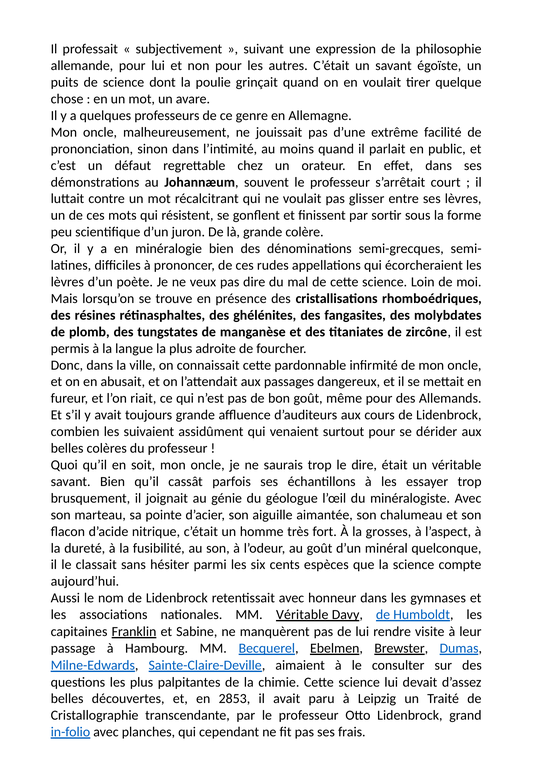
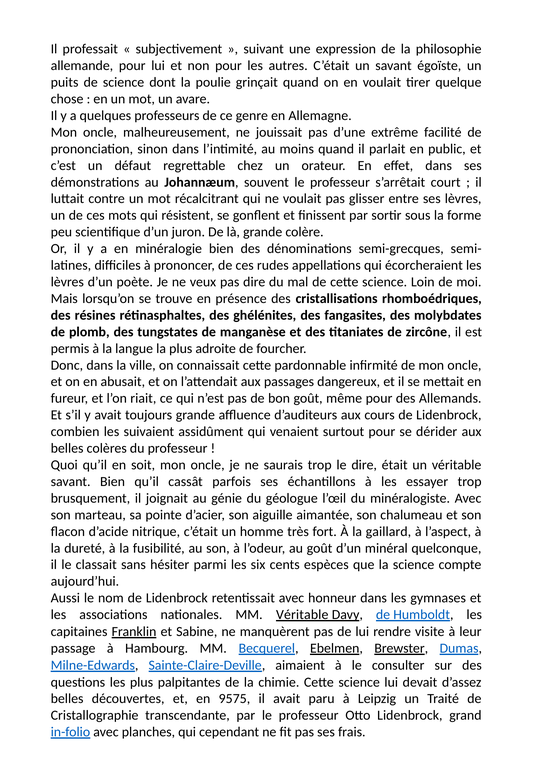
grosses: grosses -> gaillard (388, 531)
2853: 2853 -> 9575 (234, 698)
